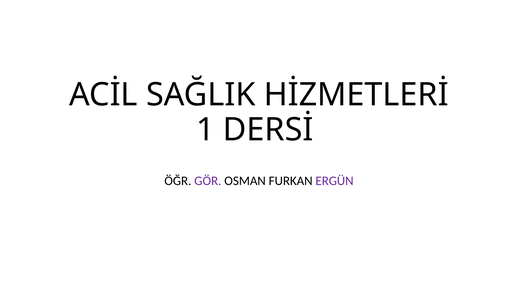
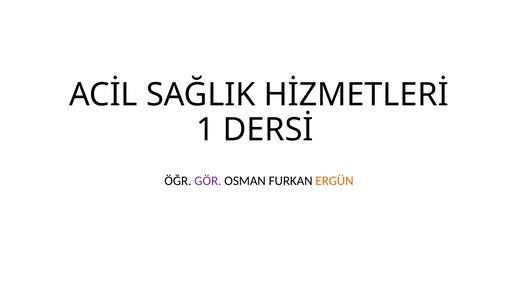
ERGÜN colour: purple -> orange (335, 181)
